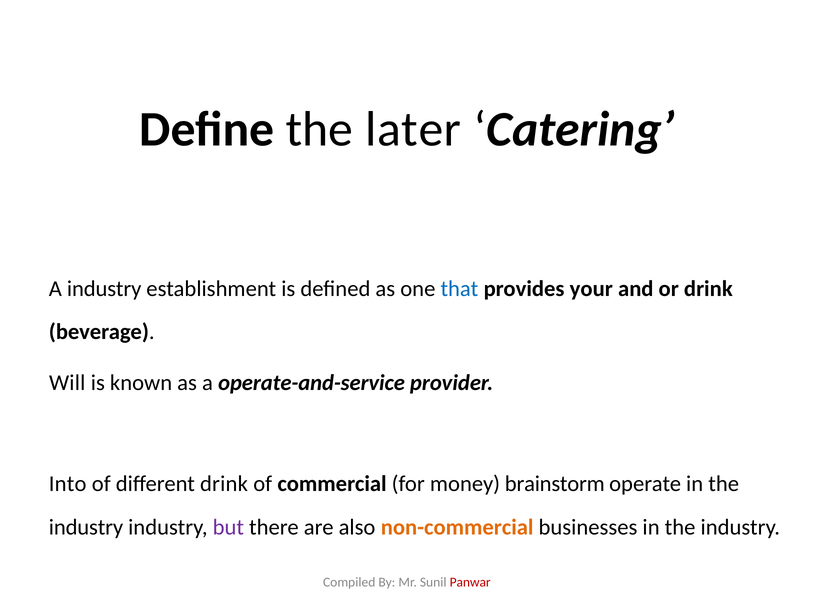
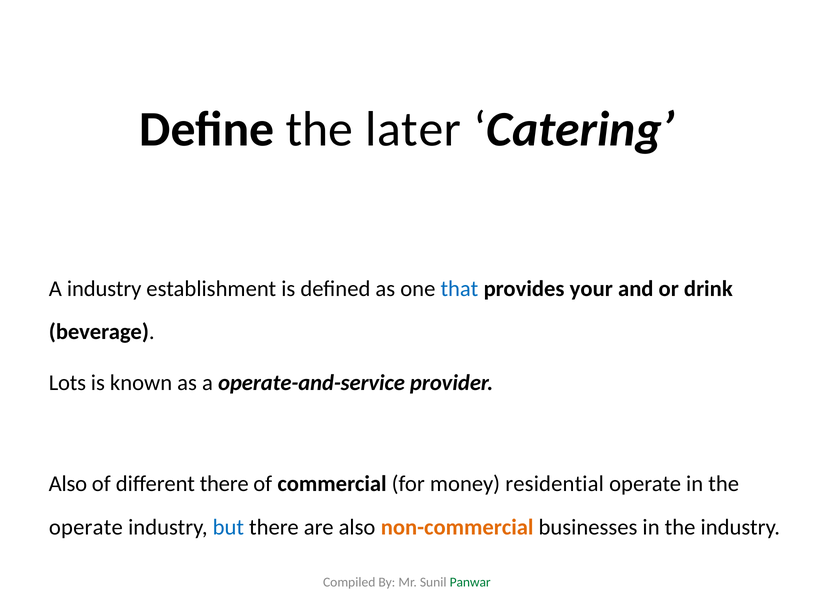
Will: Will -> Lots (67, 383)
Into: Into -> Also (68, 484)
different drink: drink -> there (224, 484)
brainstorm: brainstorm -> residential (555, 484)
industry: industry -> operate (86, 528)
but colour: purple -> blue (228, 528)
Panwar colour: red -> green (470, 583)
